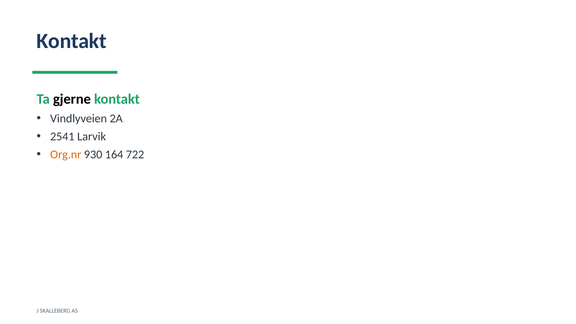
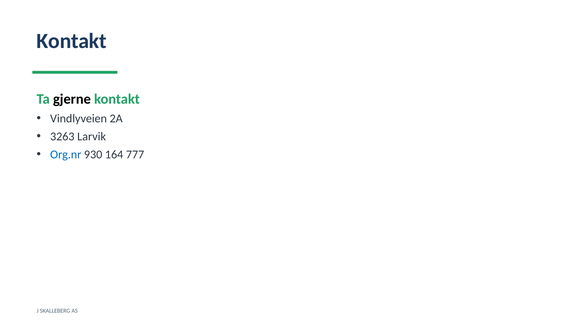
2541: 2541 -> 3263 (62, 136)
Org.nr colour: orange -> blue (66, 154)
722: 722 -> 777 (135, 154)
